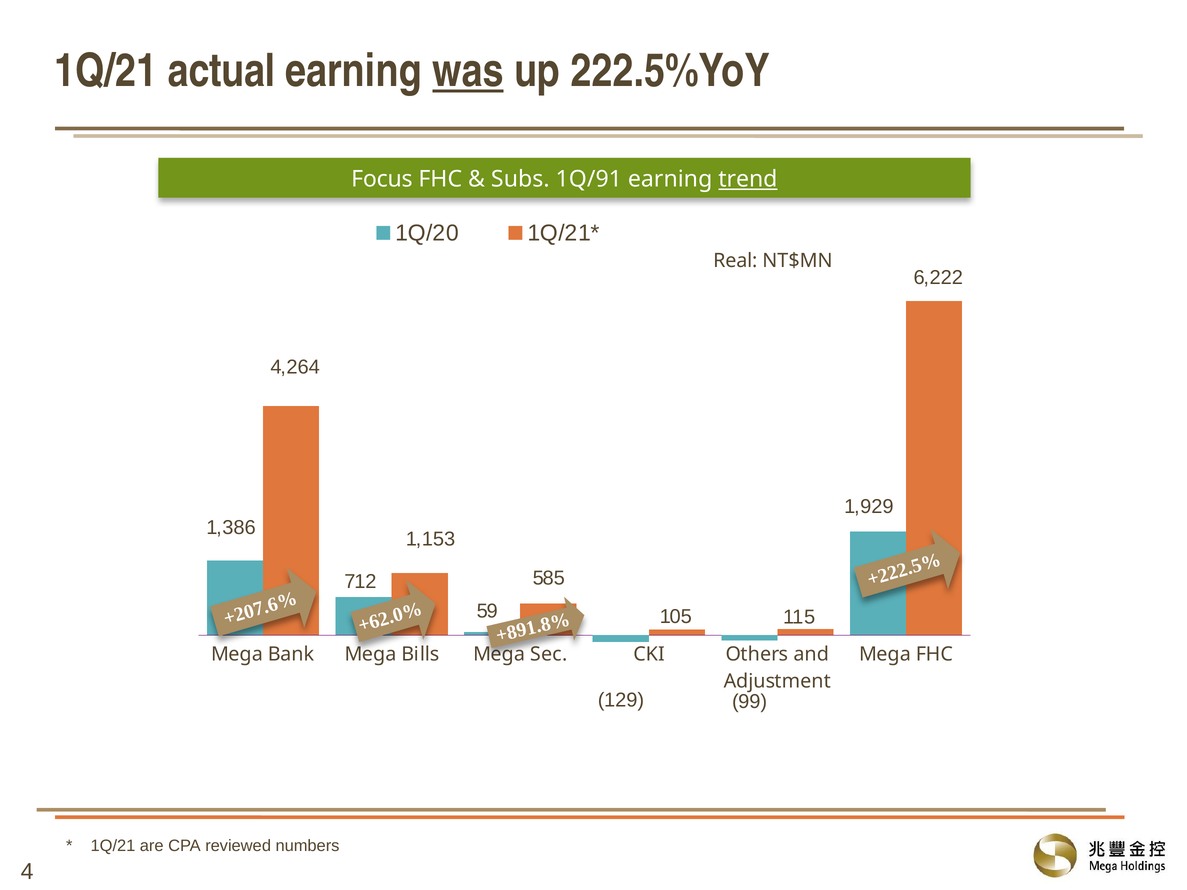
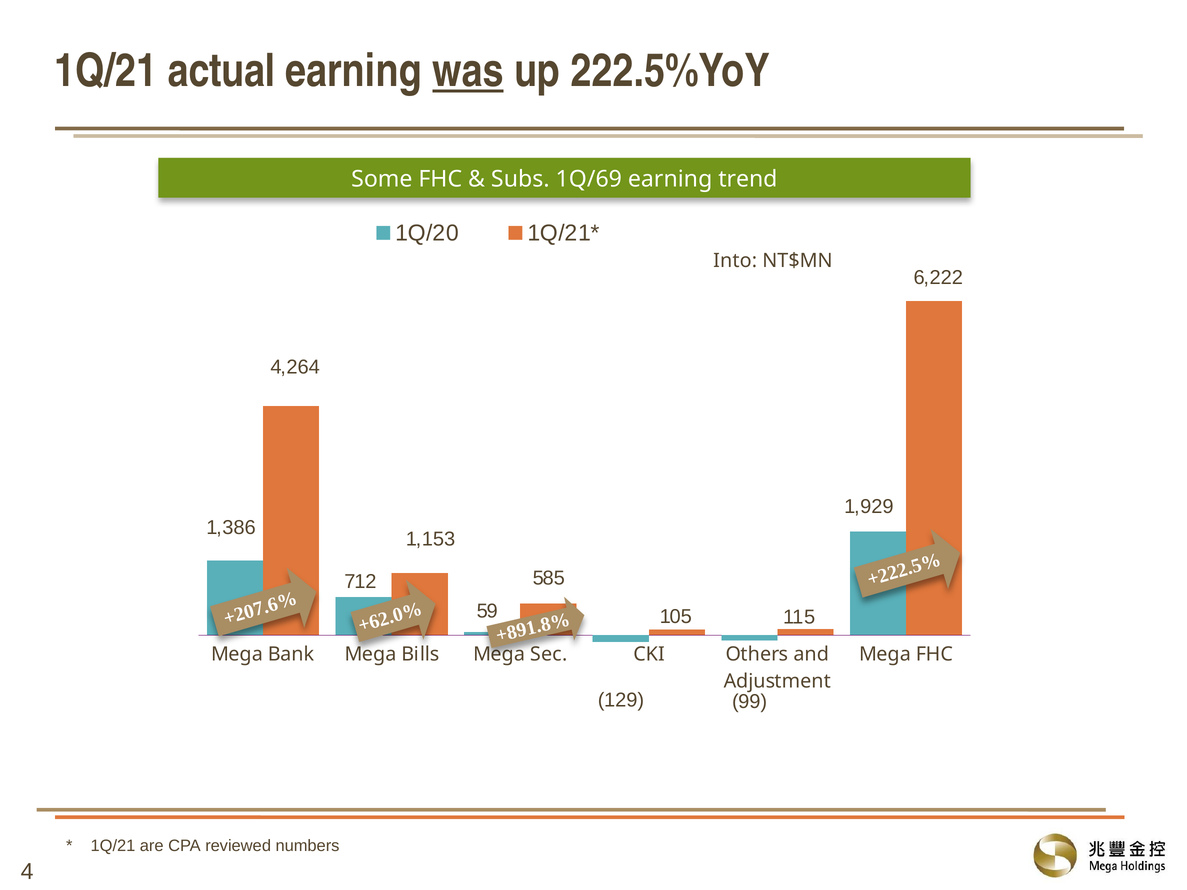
Focus: Focus -> Some (382, 179)
1Q/91: 1Q/91 -> 1Q/69 (589, 179)
trend underline: present -> none (748, 179)
Real: Real -> Into (735, 261)
